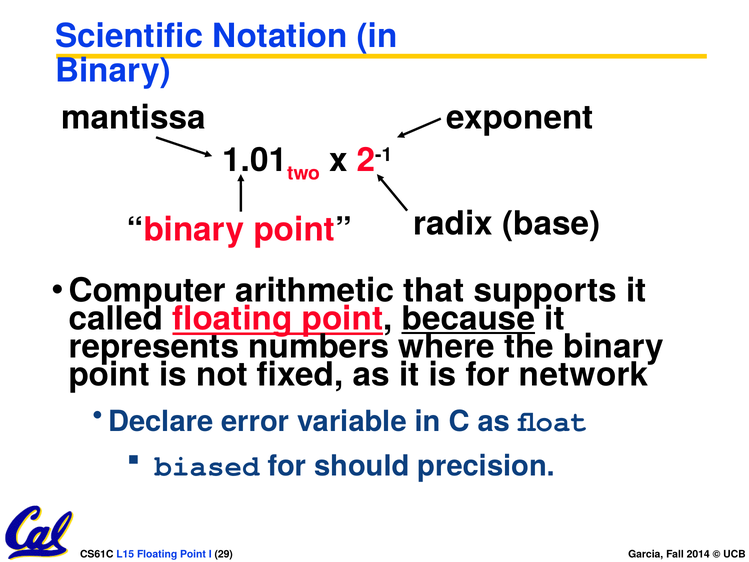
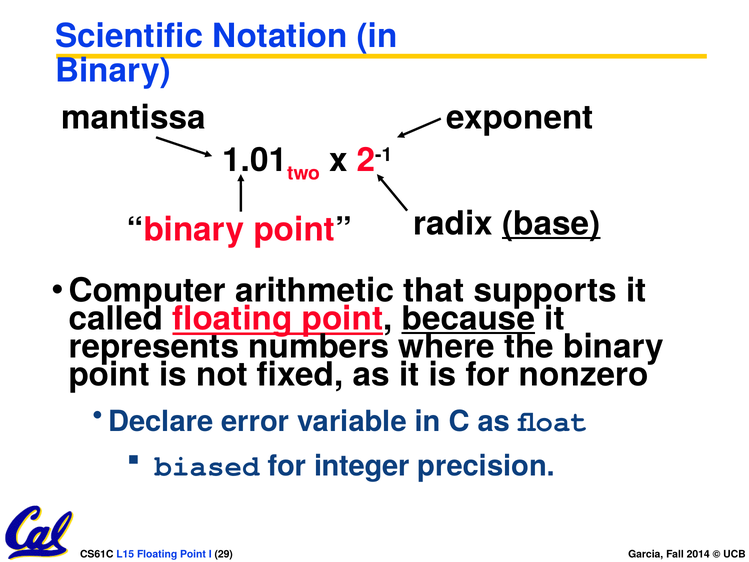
base underline: none -> present (551, 224)
network: network -> nonzero (584, 374)
should: should -> integer (362, 466)
